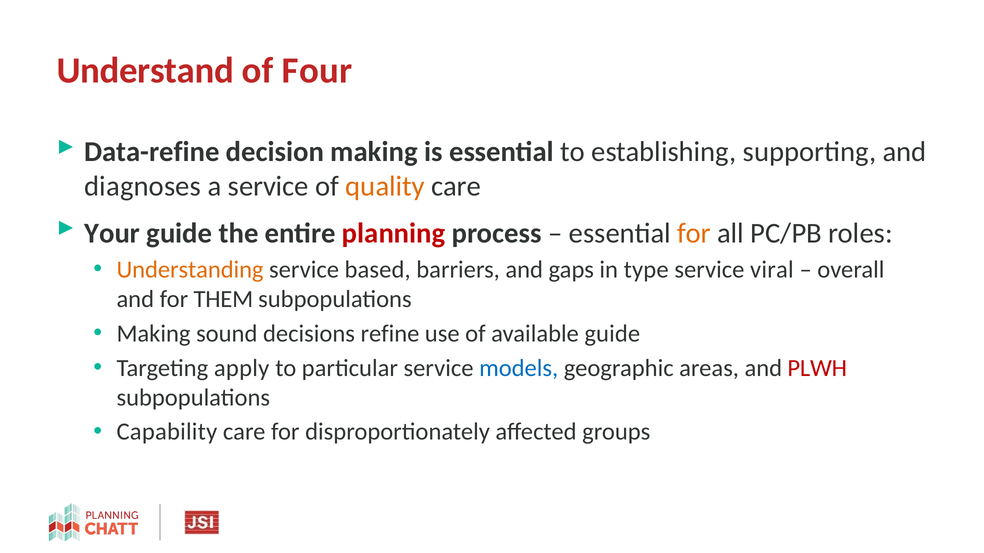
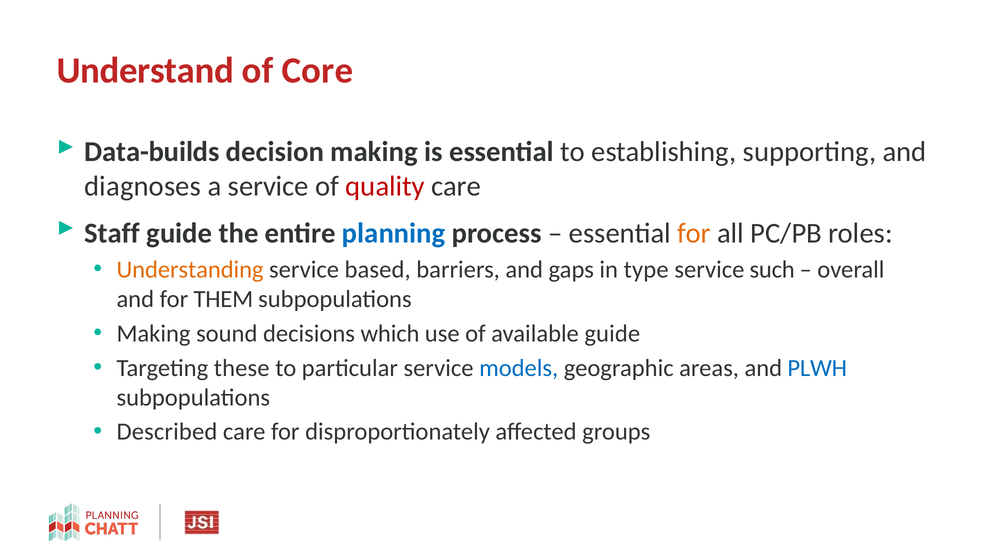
Four: Four -> Core (317, 71)
Data-refine: Data-refine -> Data-builds (152, 152)
quality colour: orange -> red (385, 187)
Your: Your -> Staff (112, 233)
planning colour: red -> blue (394, 233)
viral: viral -> such (772, 270)
refine: refine -> which (390, 334)
apply: apply -> these (242, 368)
PLWH colour: red -> blue (817, 368)
Capability: Capability -> Described (167, 432)
